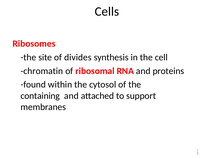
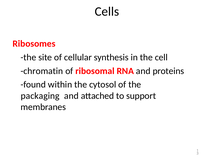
divides: divides -> cellular (78, 57)
containing: containing -> packaging (40, 96)
